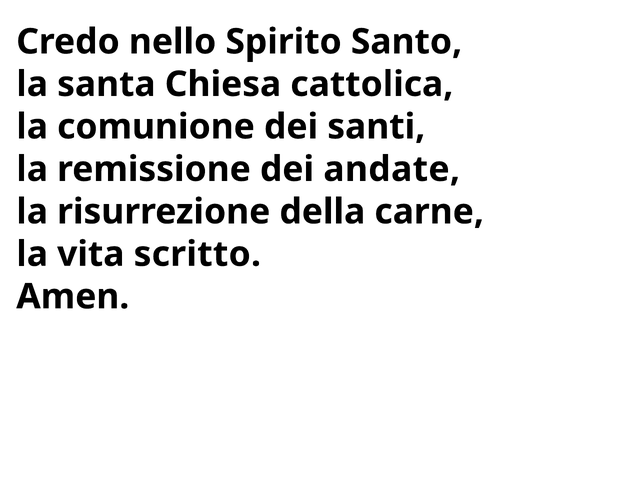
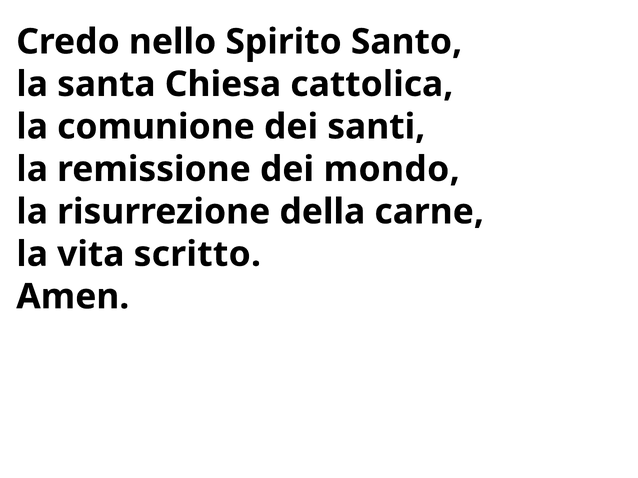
andate: andate -> mondo (392, 169)
